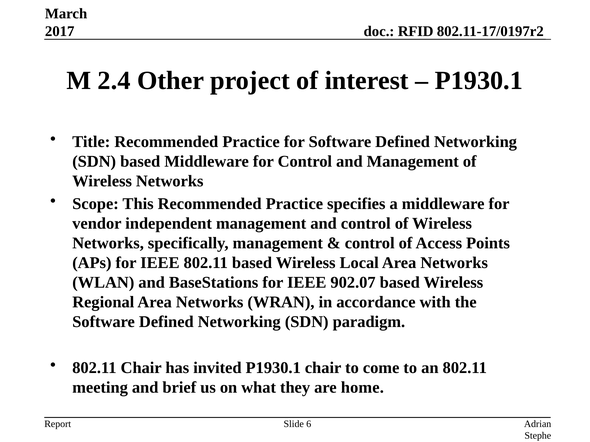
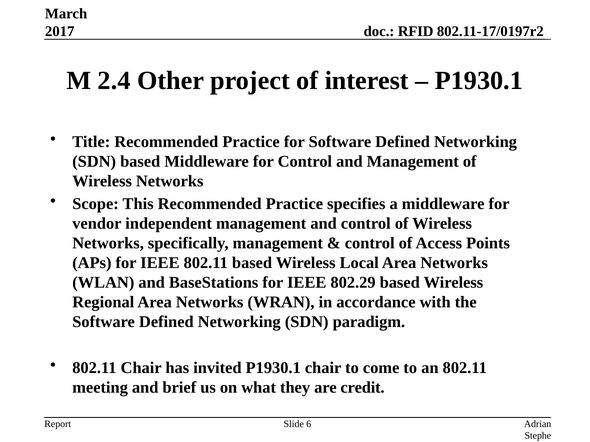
902.07: 902.07 -> 802.29 (353, 283)
home: home -> credit (363, 388)
